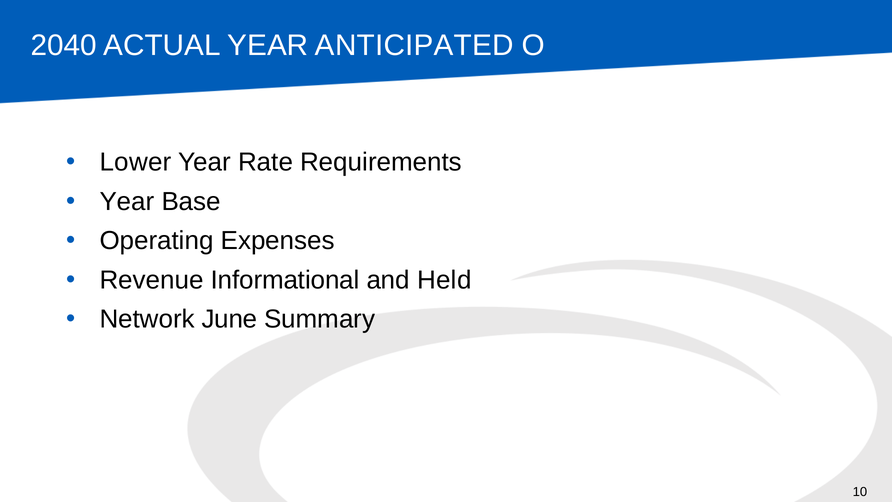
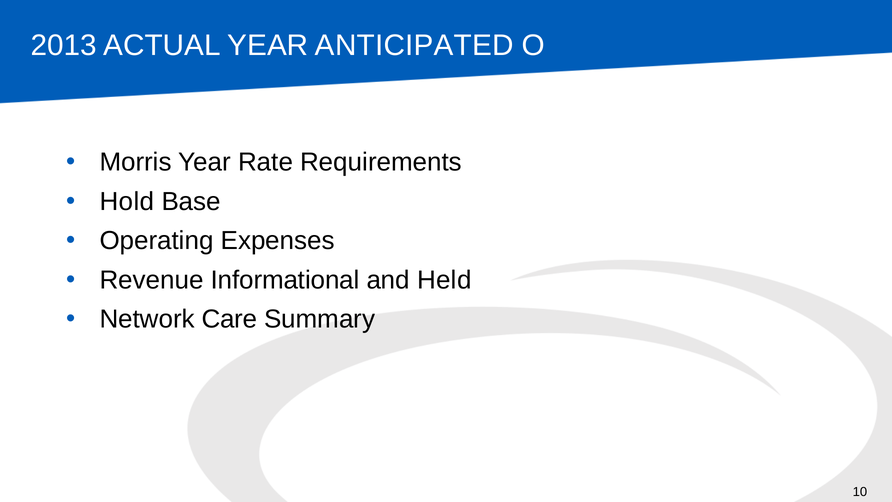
2040: 2040 -> 2013 (64, 45)
Lower: Lower -> Morris (136, 162)
Year: Year -> Hold (127, 201)
June: June -> Care (230, 319)
